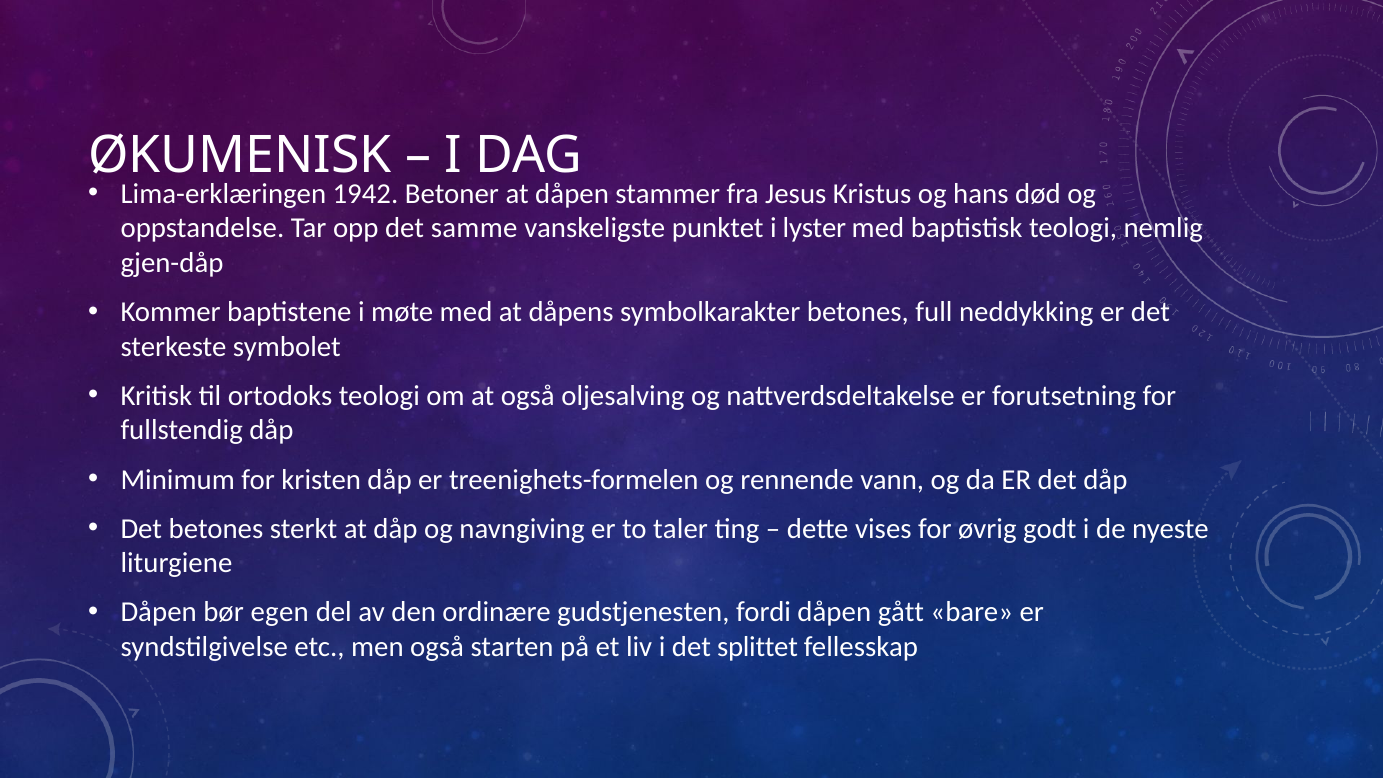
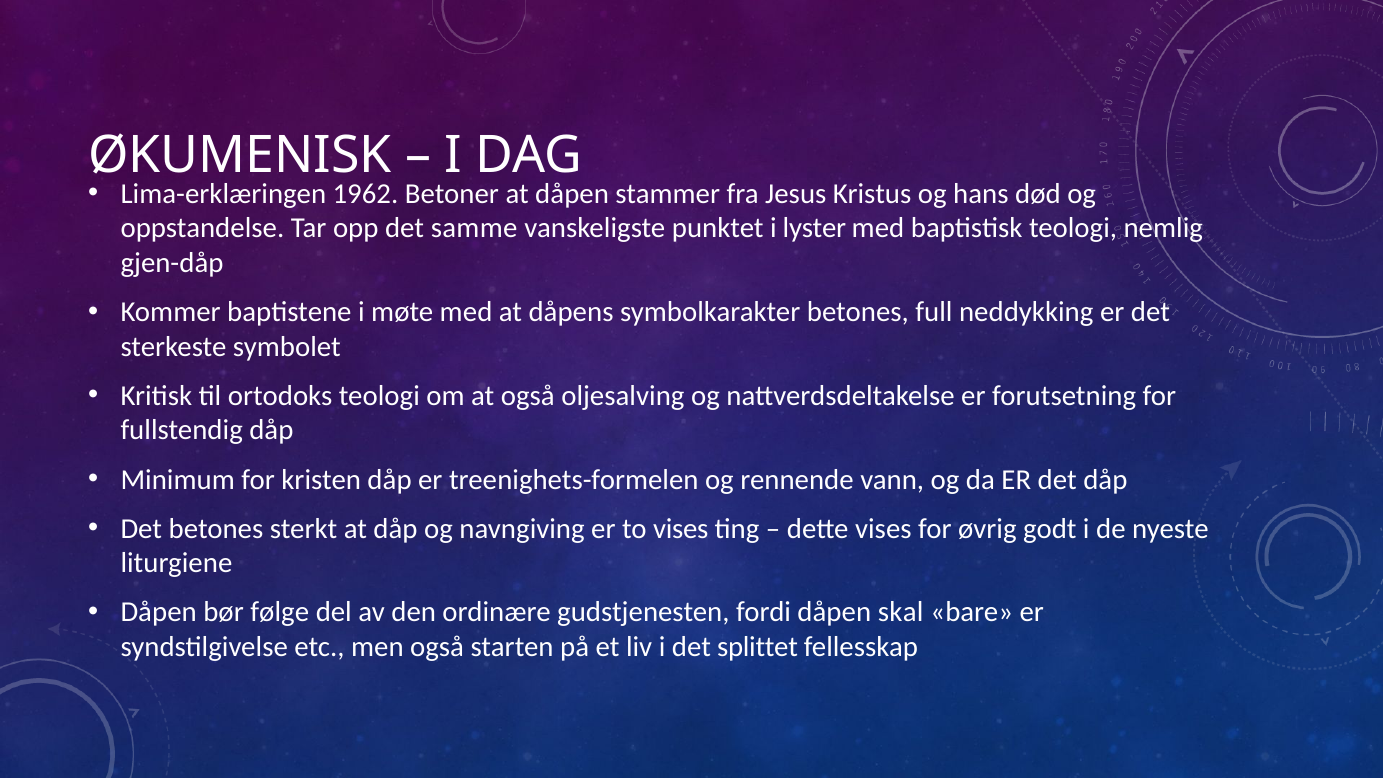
1942: 1942 -> 1962 (366, 194)
to taler: taler -> vises (681, 529)
egen: egen -> følge (280, 612)
gått: gått -> skal (901, 612)
